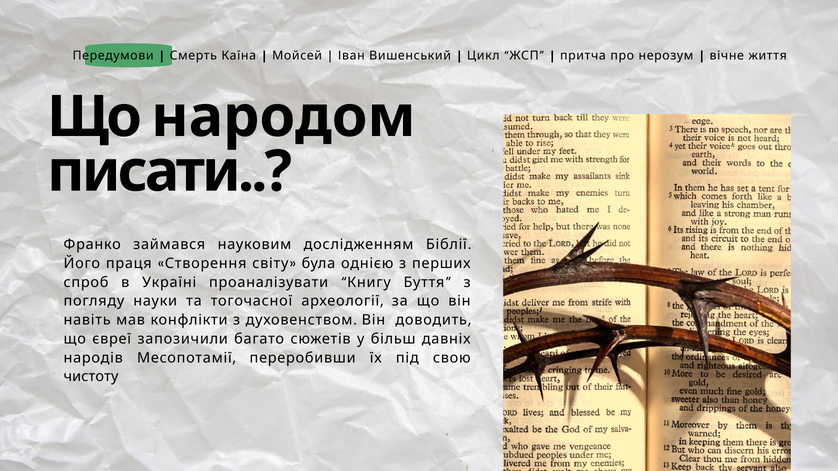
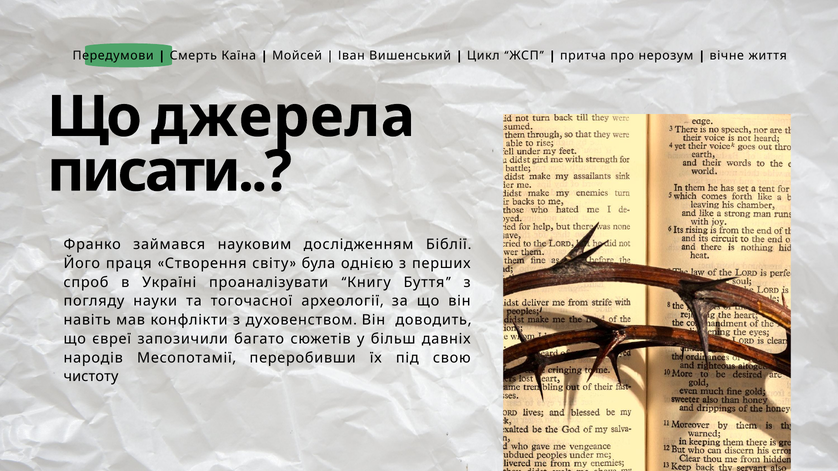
народом: народом -> джерела (283, 117)
